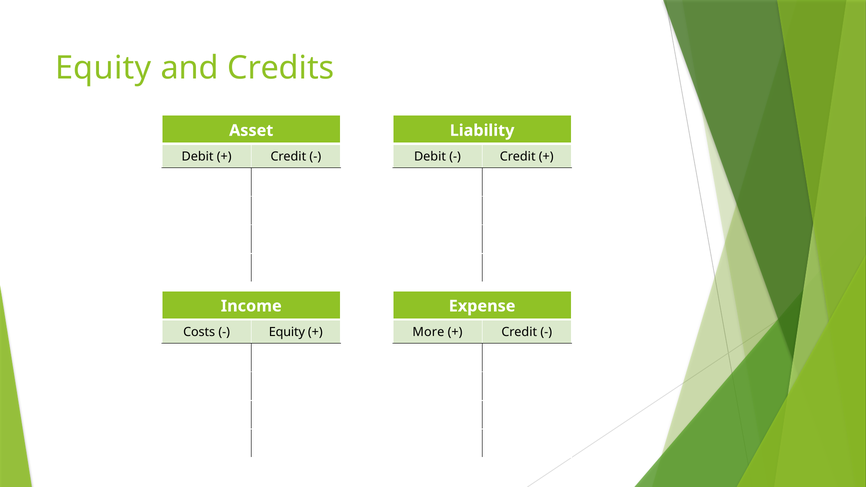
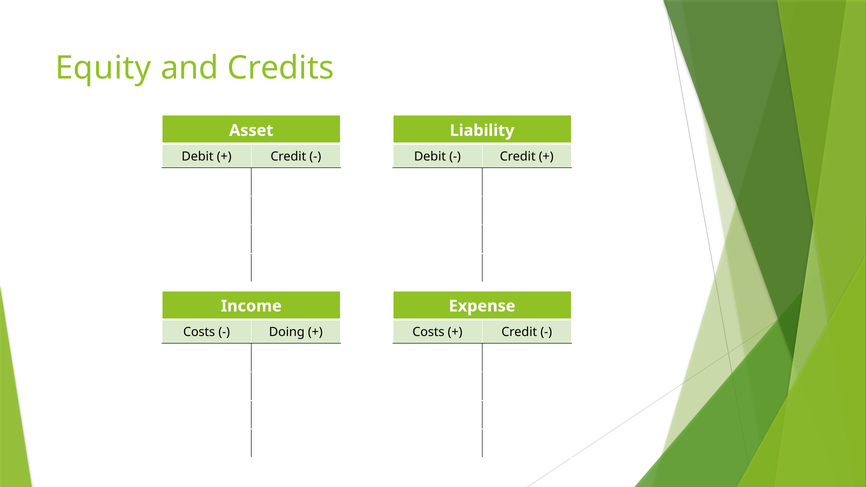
Equity: Equity -> Doing (287, 332)
More: More -> Costs (428, 332)
